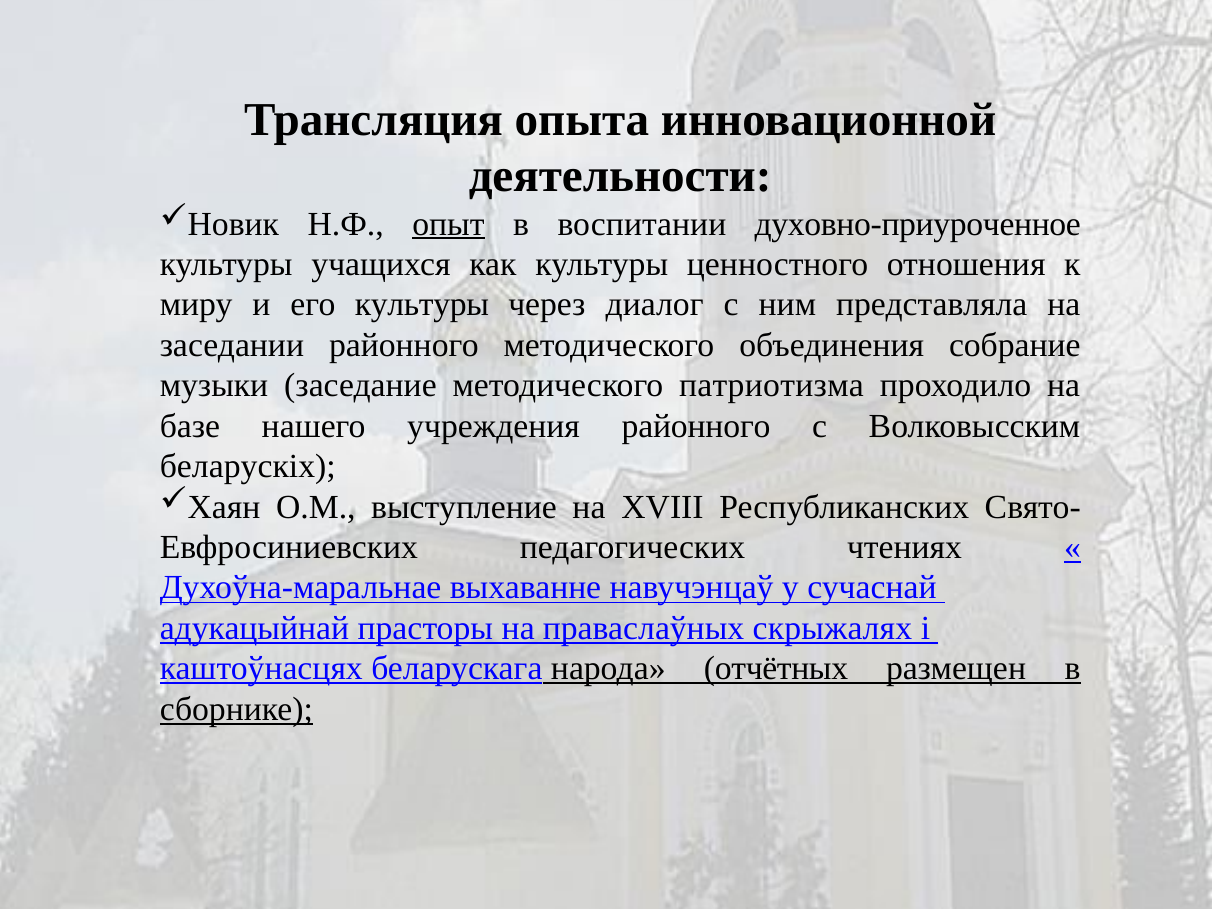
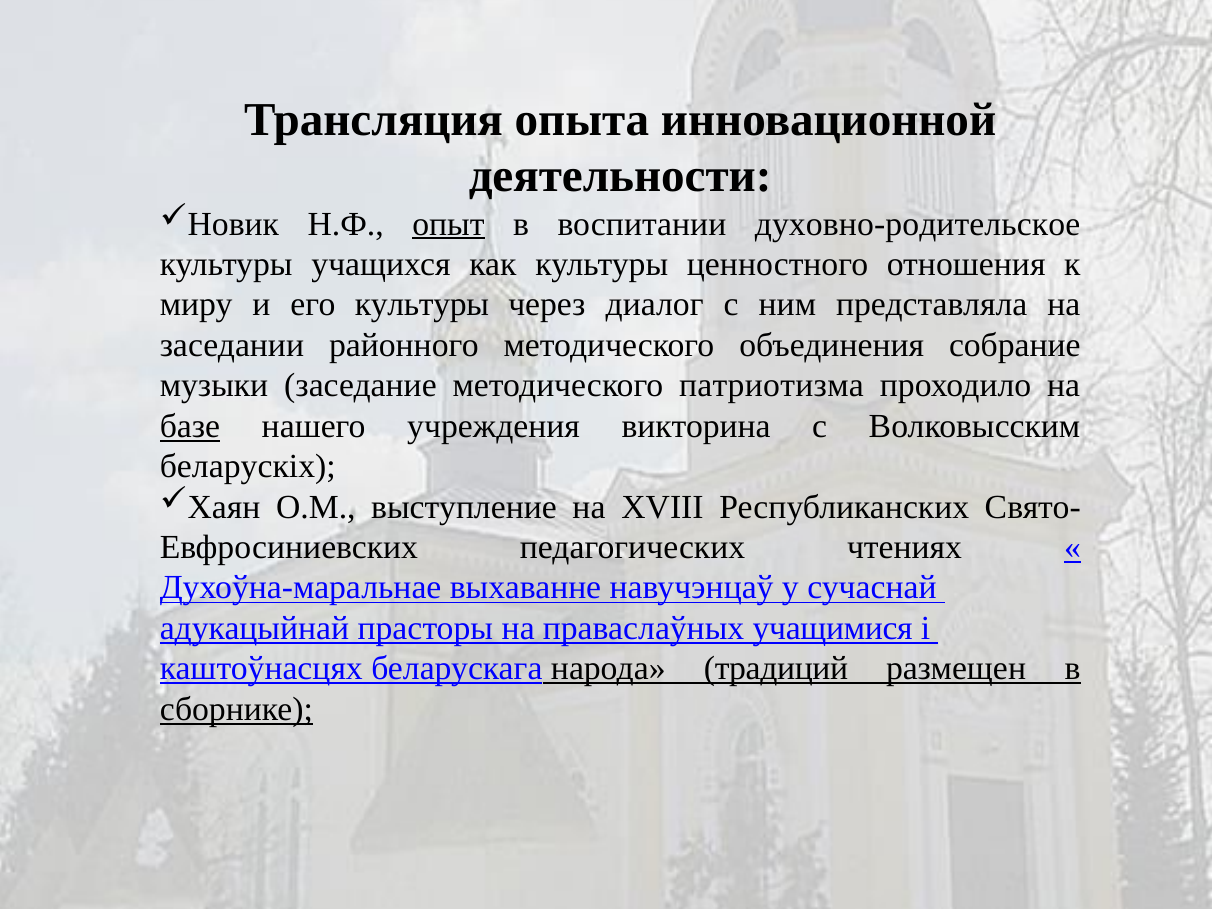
духовно-приуроченное: духовно-приуроченное -> духовно-родительское (918, 224)
базе underline: none -> present (190, 426)
учреждения районного: районного -> викторина (696, 426)
скрыжалях: скрыжалях -> учащимися (833, 628)
отчётных: отчётных -> традиций (776, 669)
